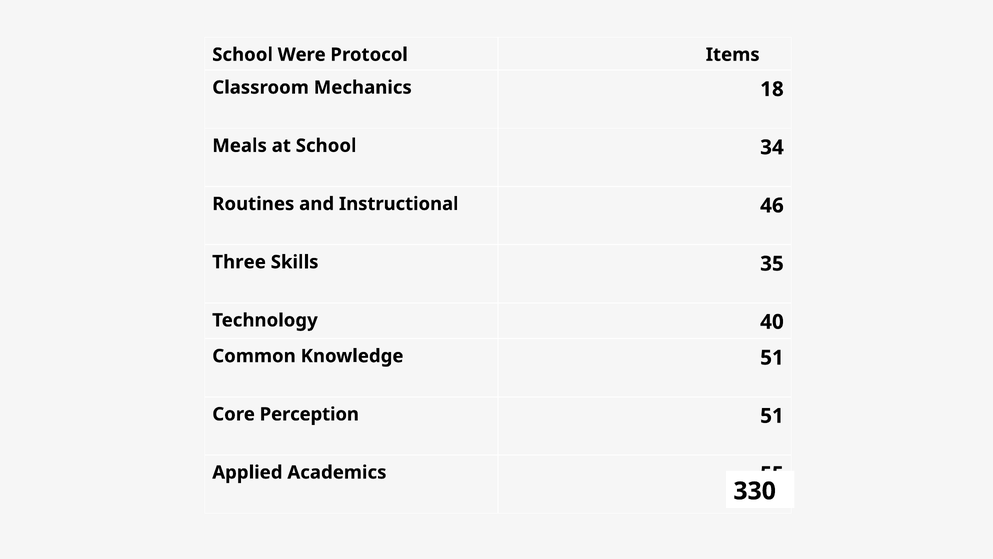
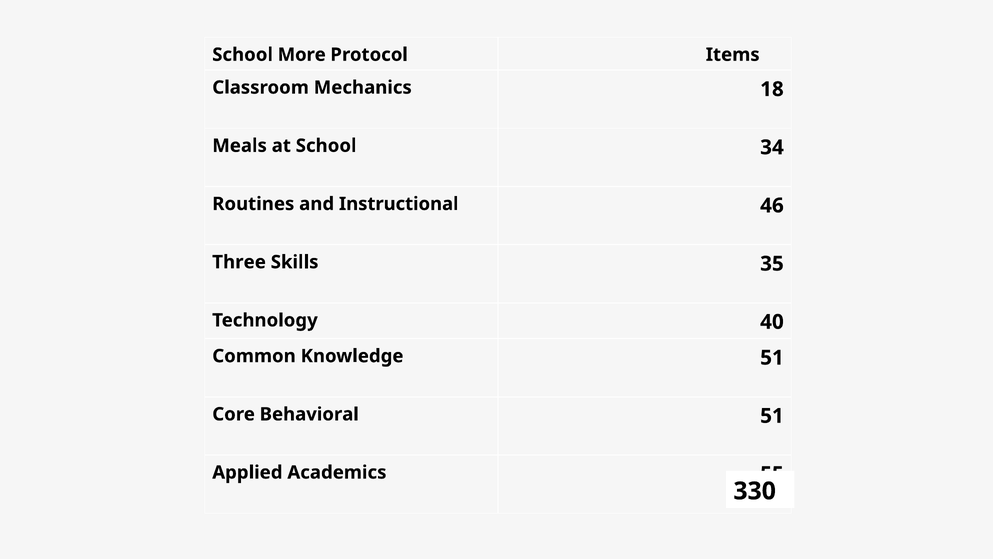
Were: Were -> More (302, 55)
Perception: Perception -> Behavioral (309, 414)
